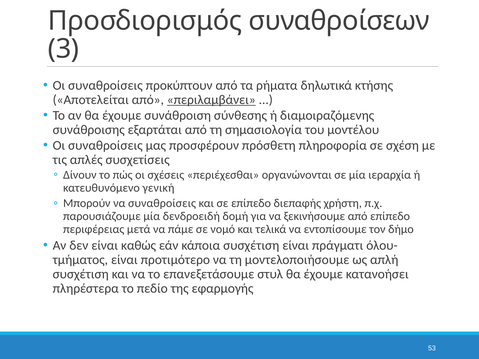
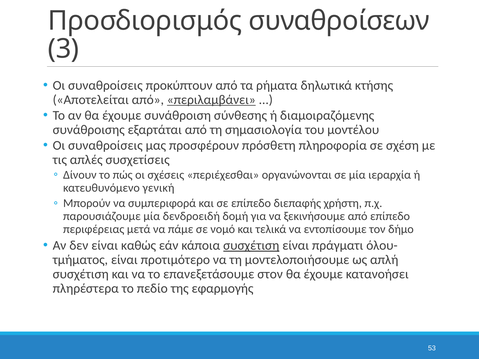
να συναθροίσεις: συναθροίσεις -> συμπεριφορά (162, 203)
συσχέτιση underline: none -> present (251, 246)
στυλ: στυλ -> στον (270, 274)
